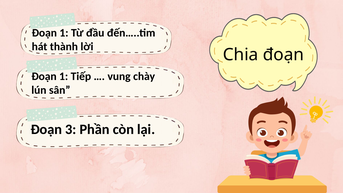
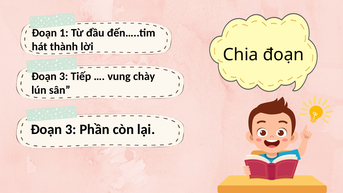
1: 1 -> 3 (64, 76)
